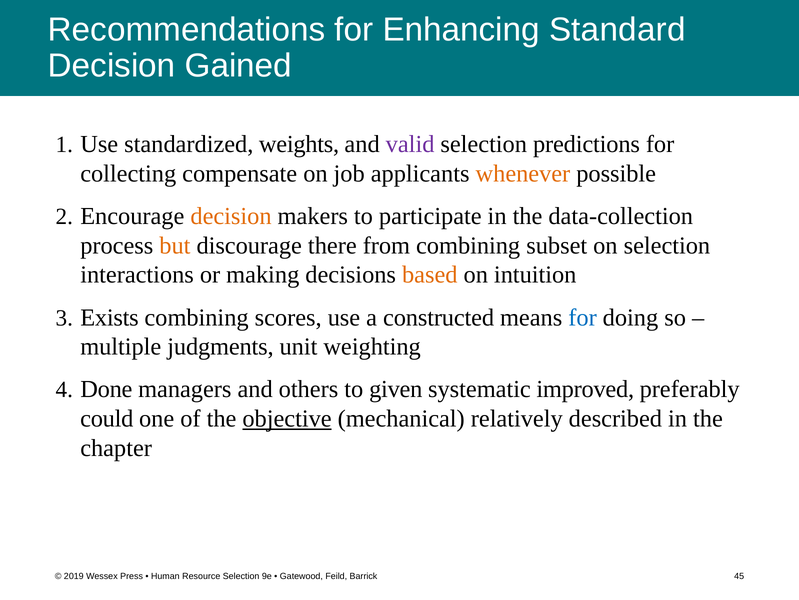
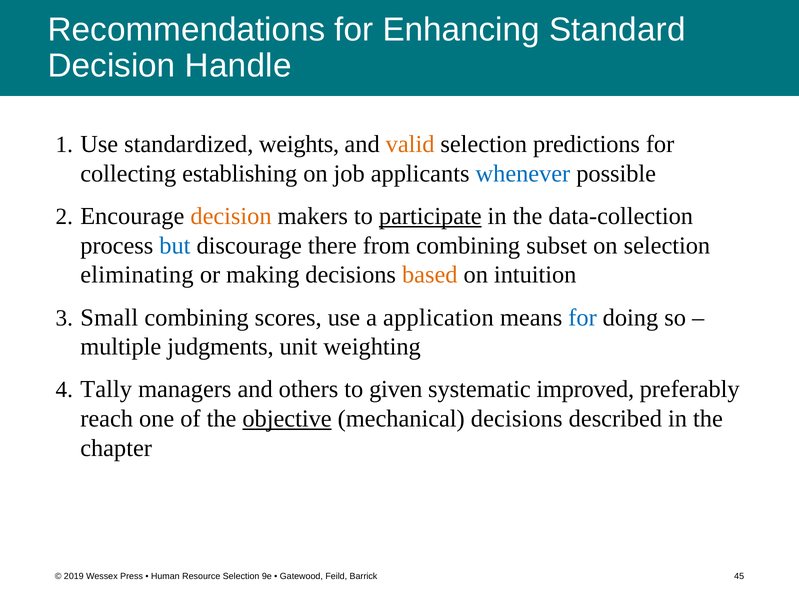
Gained: Gained -> Handle (238, 66)
valid colour: purple -> orange (410, 144)
compensate: compensate -> establishing (240, 173)
whenever colour: orange -> blue (523, 173)
participate underline: none -> present (430, 216)
but colour: orange -> blue (175, 245)
interactions: interactions -> eliminating (137, 274)
Exists: Exists -> Small (109, 317)
constructed: constructed -> application (438, 317)
Done: Done -> Tally (106, 389)
could: could -> reach (107, 418)
mechanical relatively: relatively -> decisions (517, 418)
